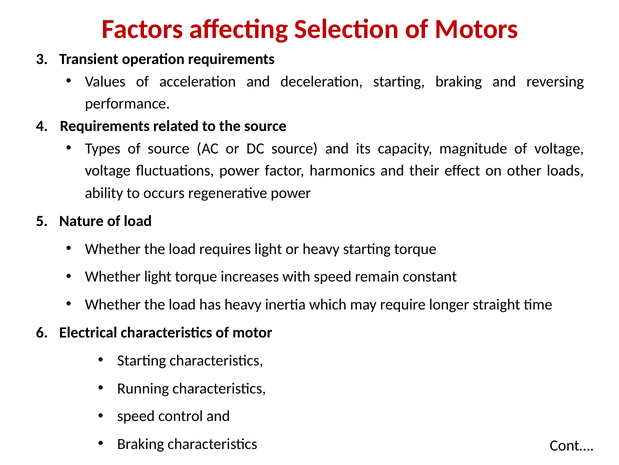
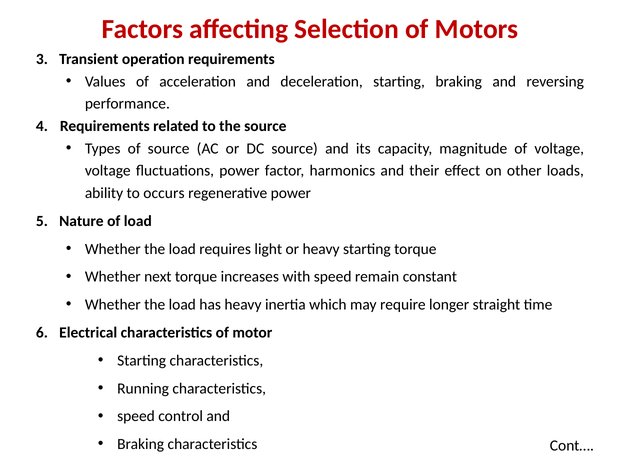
Whether light: light -> next (158, 276)
